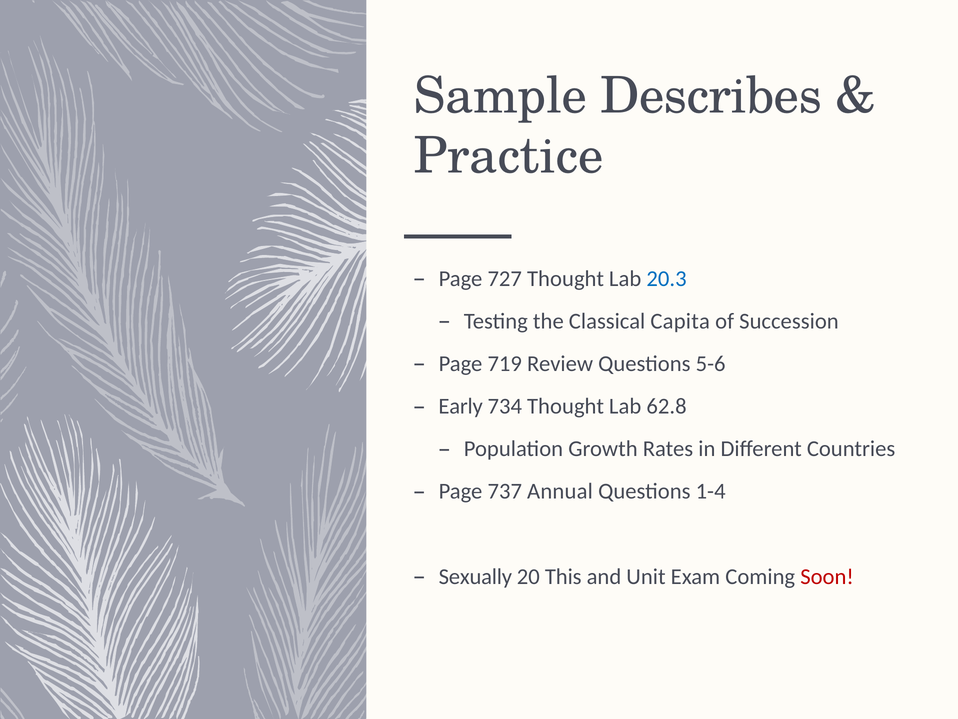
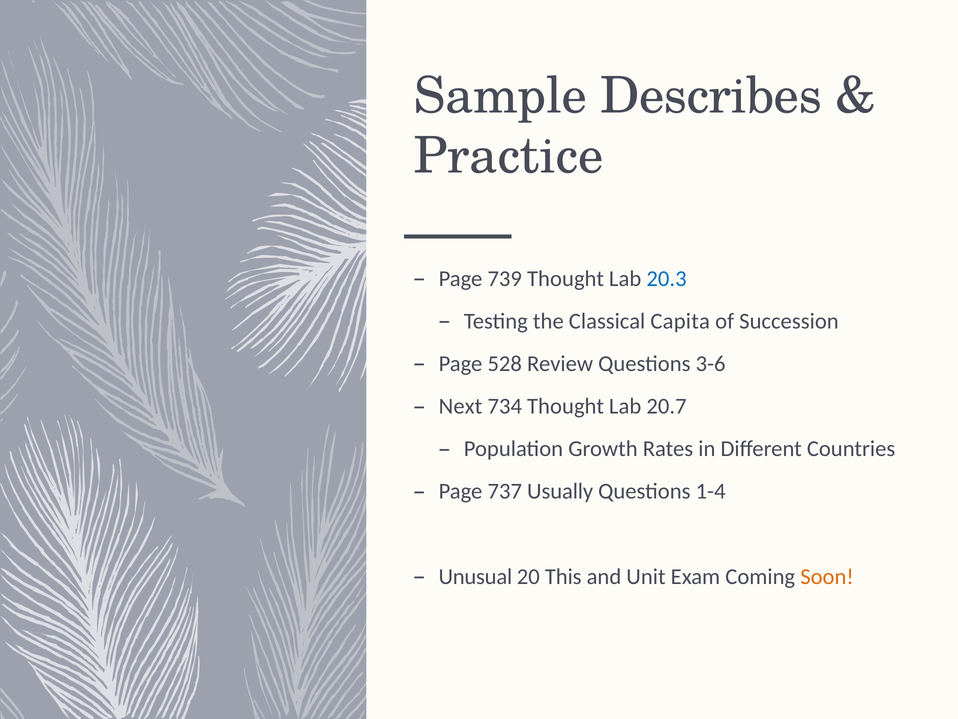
727: 727 -> 739 (505, 278)
719: 719 -> 528 (505, 364)
5-6: 5-6 -> 3-6 (711, 364)
Early: Early -> Next (460, 406)
62.8: 62.8 -> 20.7 (667, 406)
Annual: Annual -> Usually (560, 491)
Sexually: Sexually -> Unusual (475, 576)
Soon colour: red -> orange (827, 576)
